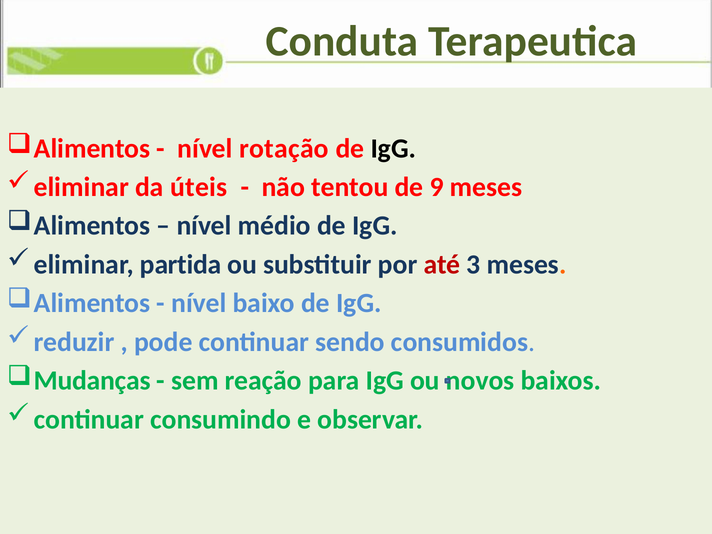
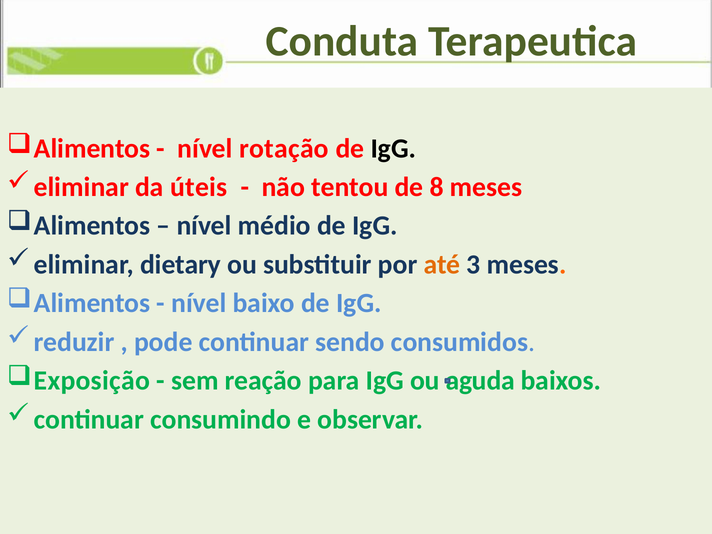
9: 9 -> 8 (437, 187)
partida: partida -> dietary (181, 265)
até colour: red -> orange (442, 265)
Mudanças: Mudanças -> Exposição (92, 381)
novos: novos -> aguda (480, 381)
